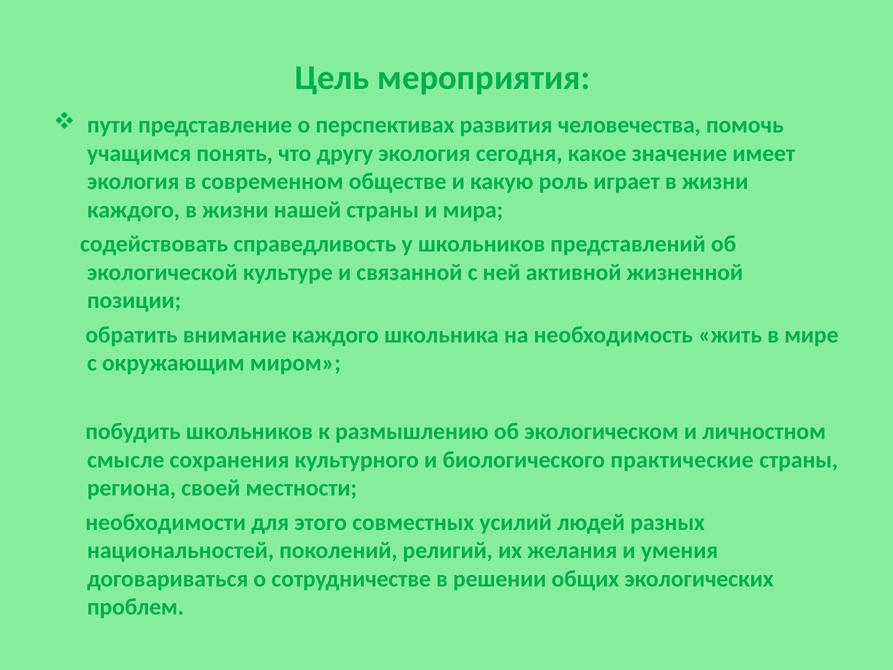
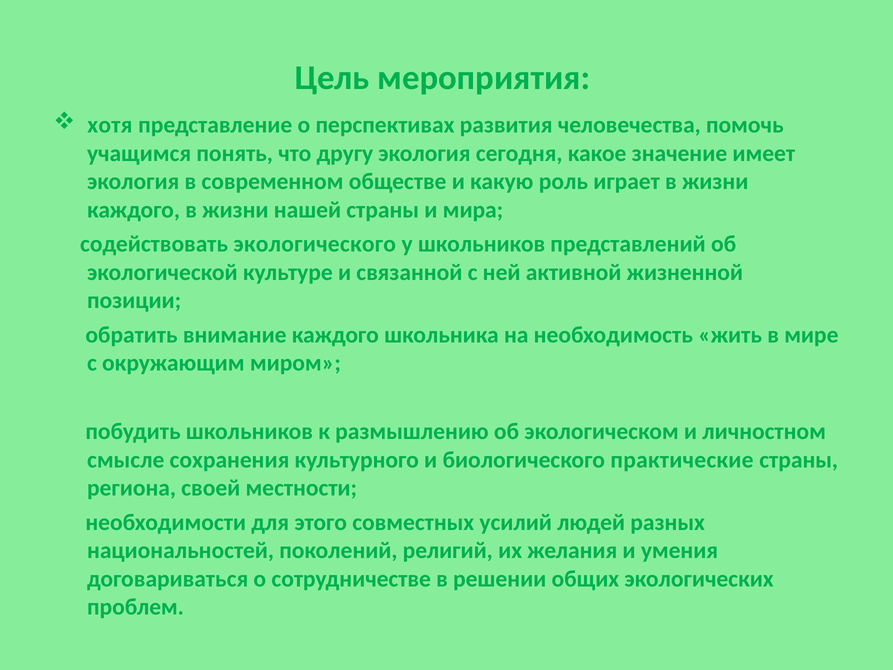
пути: пути -> хотя (110, 125)
справедливость: справедливость -> экологического (315, 244)
